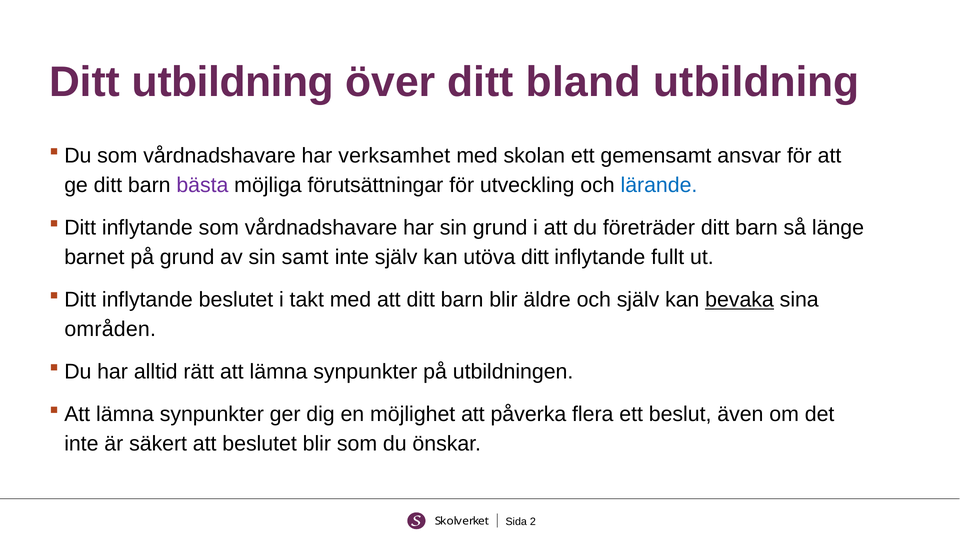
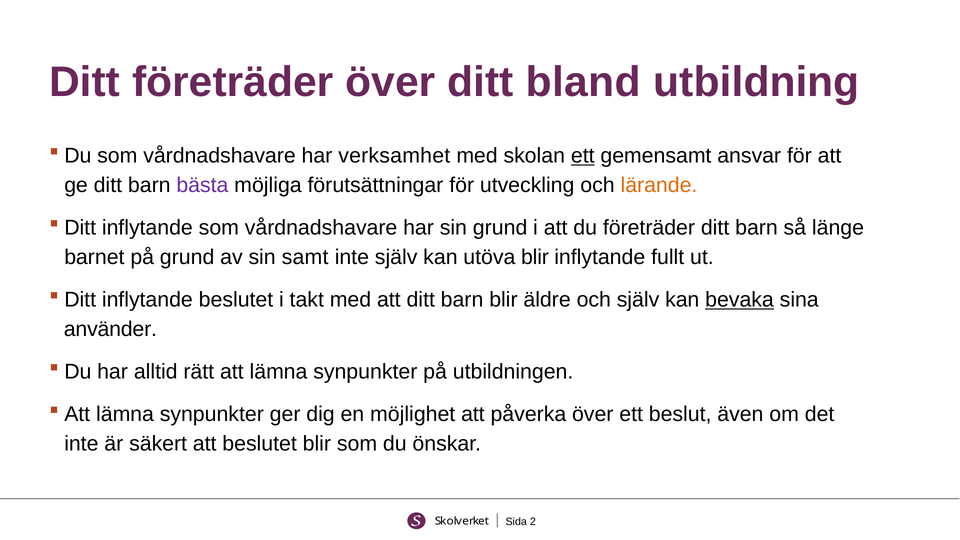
Ditt utbildning: utbildning -> företräder (233, 82)
ett underline: none -> present (583, 156)
lärande colour: blue -> orange (659, 185)
utöva ditt: ditt -> blir (535, 257)
områden: områden -> använder (110, 329)
påverka flera: flera -> över (593, 414)
